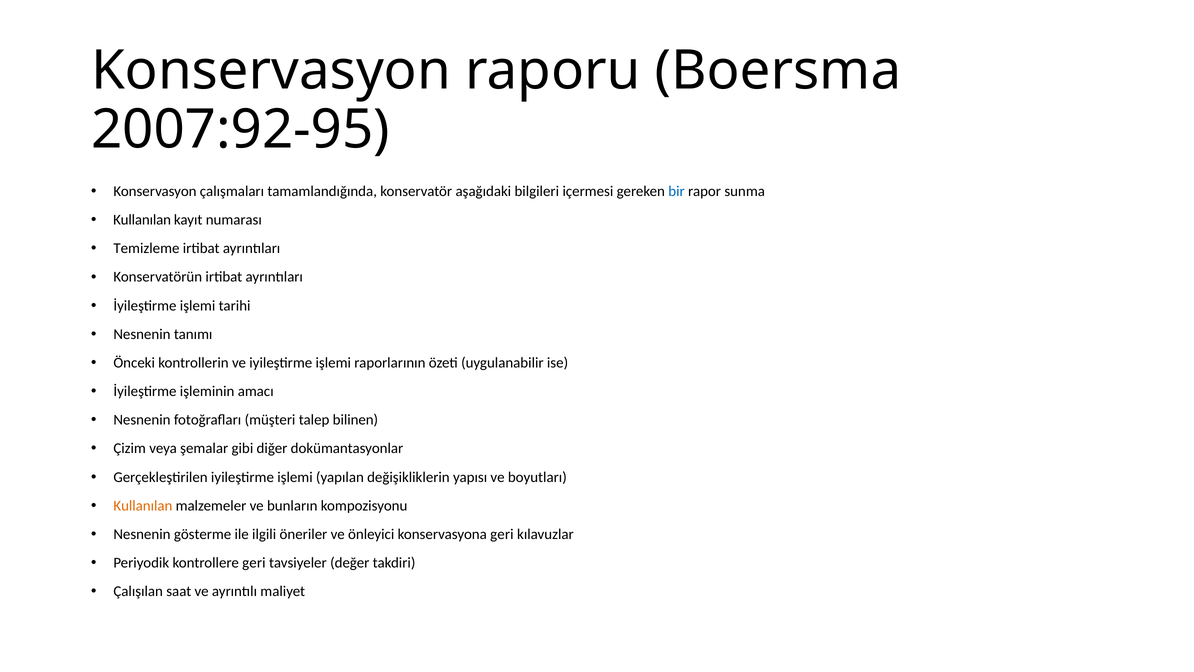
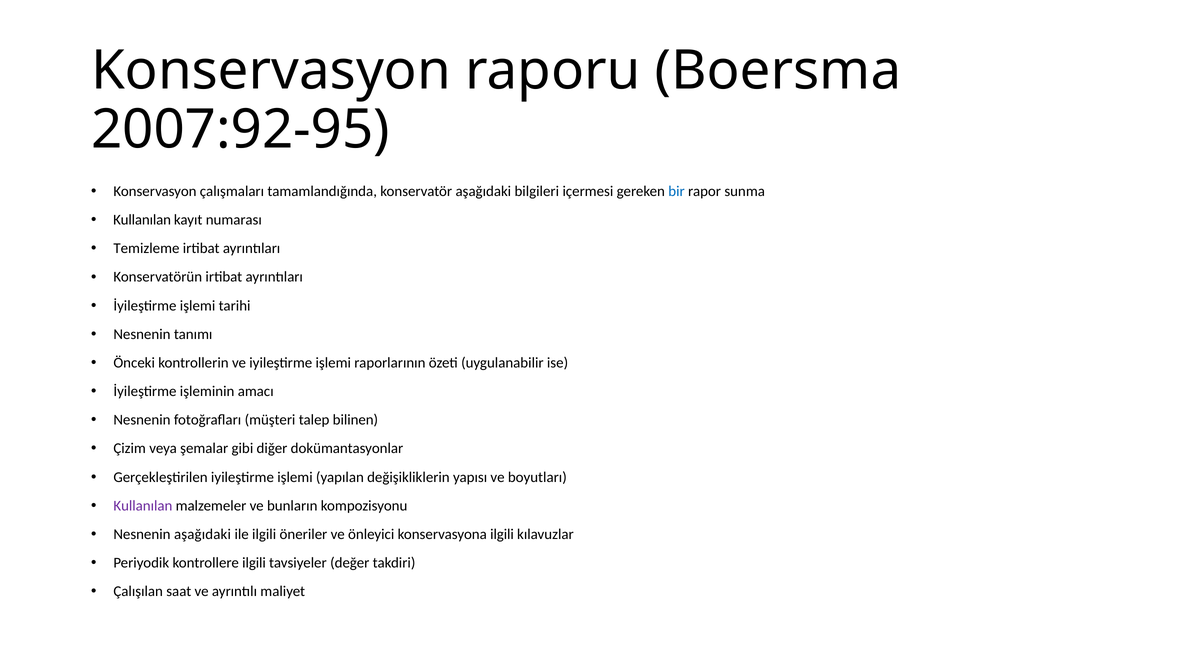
Kullanılan colour: orange -> purple (143, 505)
Nesnenin gösterme: gösterme -> aşağıdaki (203, 534)
konservasyona geri: geri -> ilgili (502, 534)
kontrollere geri: geri -> ilgili (254, 562)
